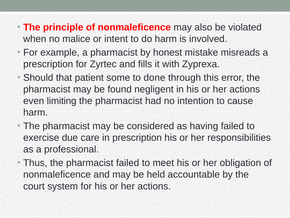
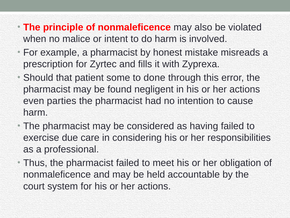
limiting: limiting -> parties (62, 101)
in prescription: prescription -> considering (137, 137)
